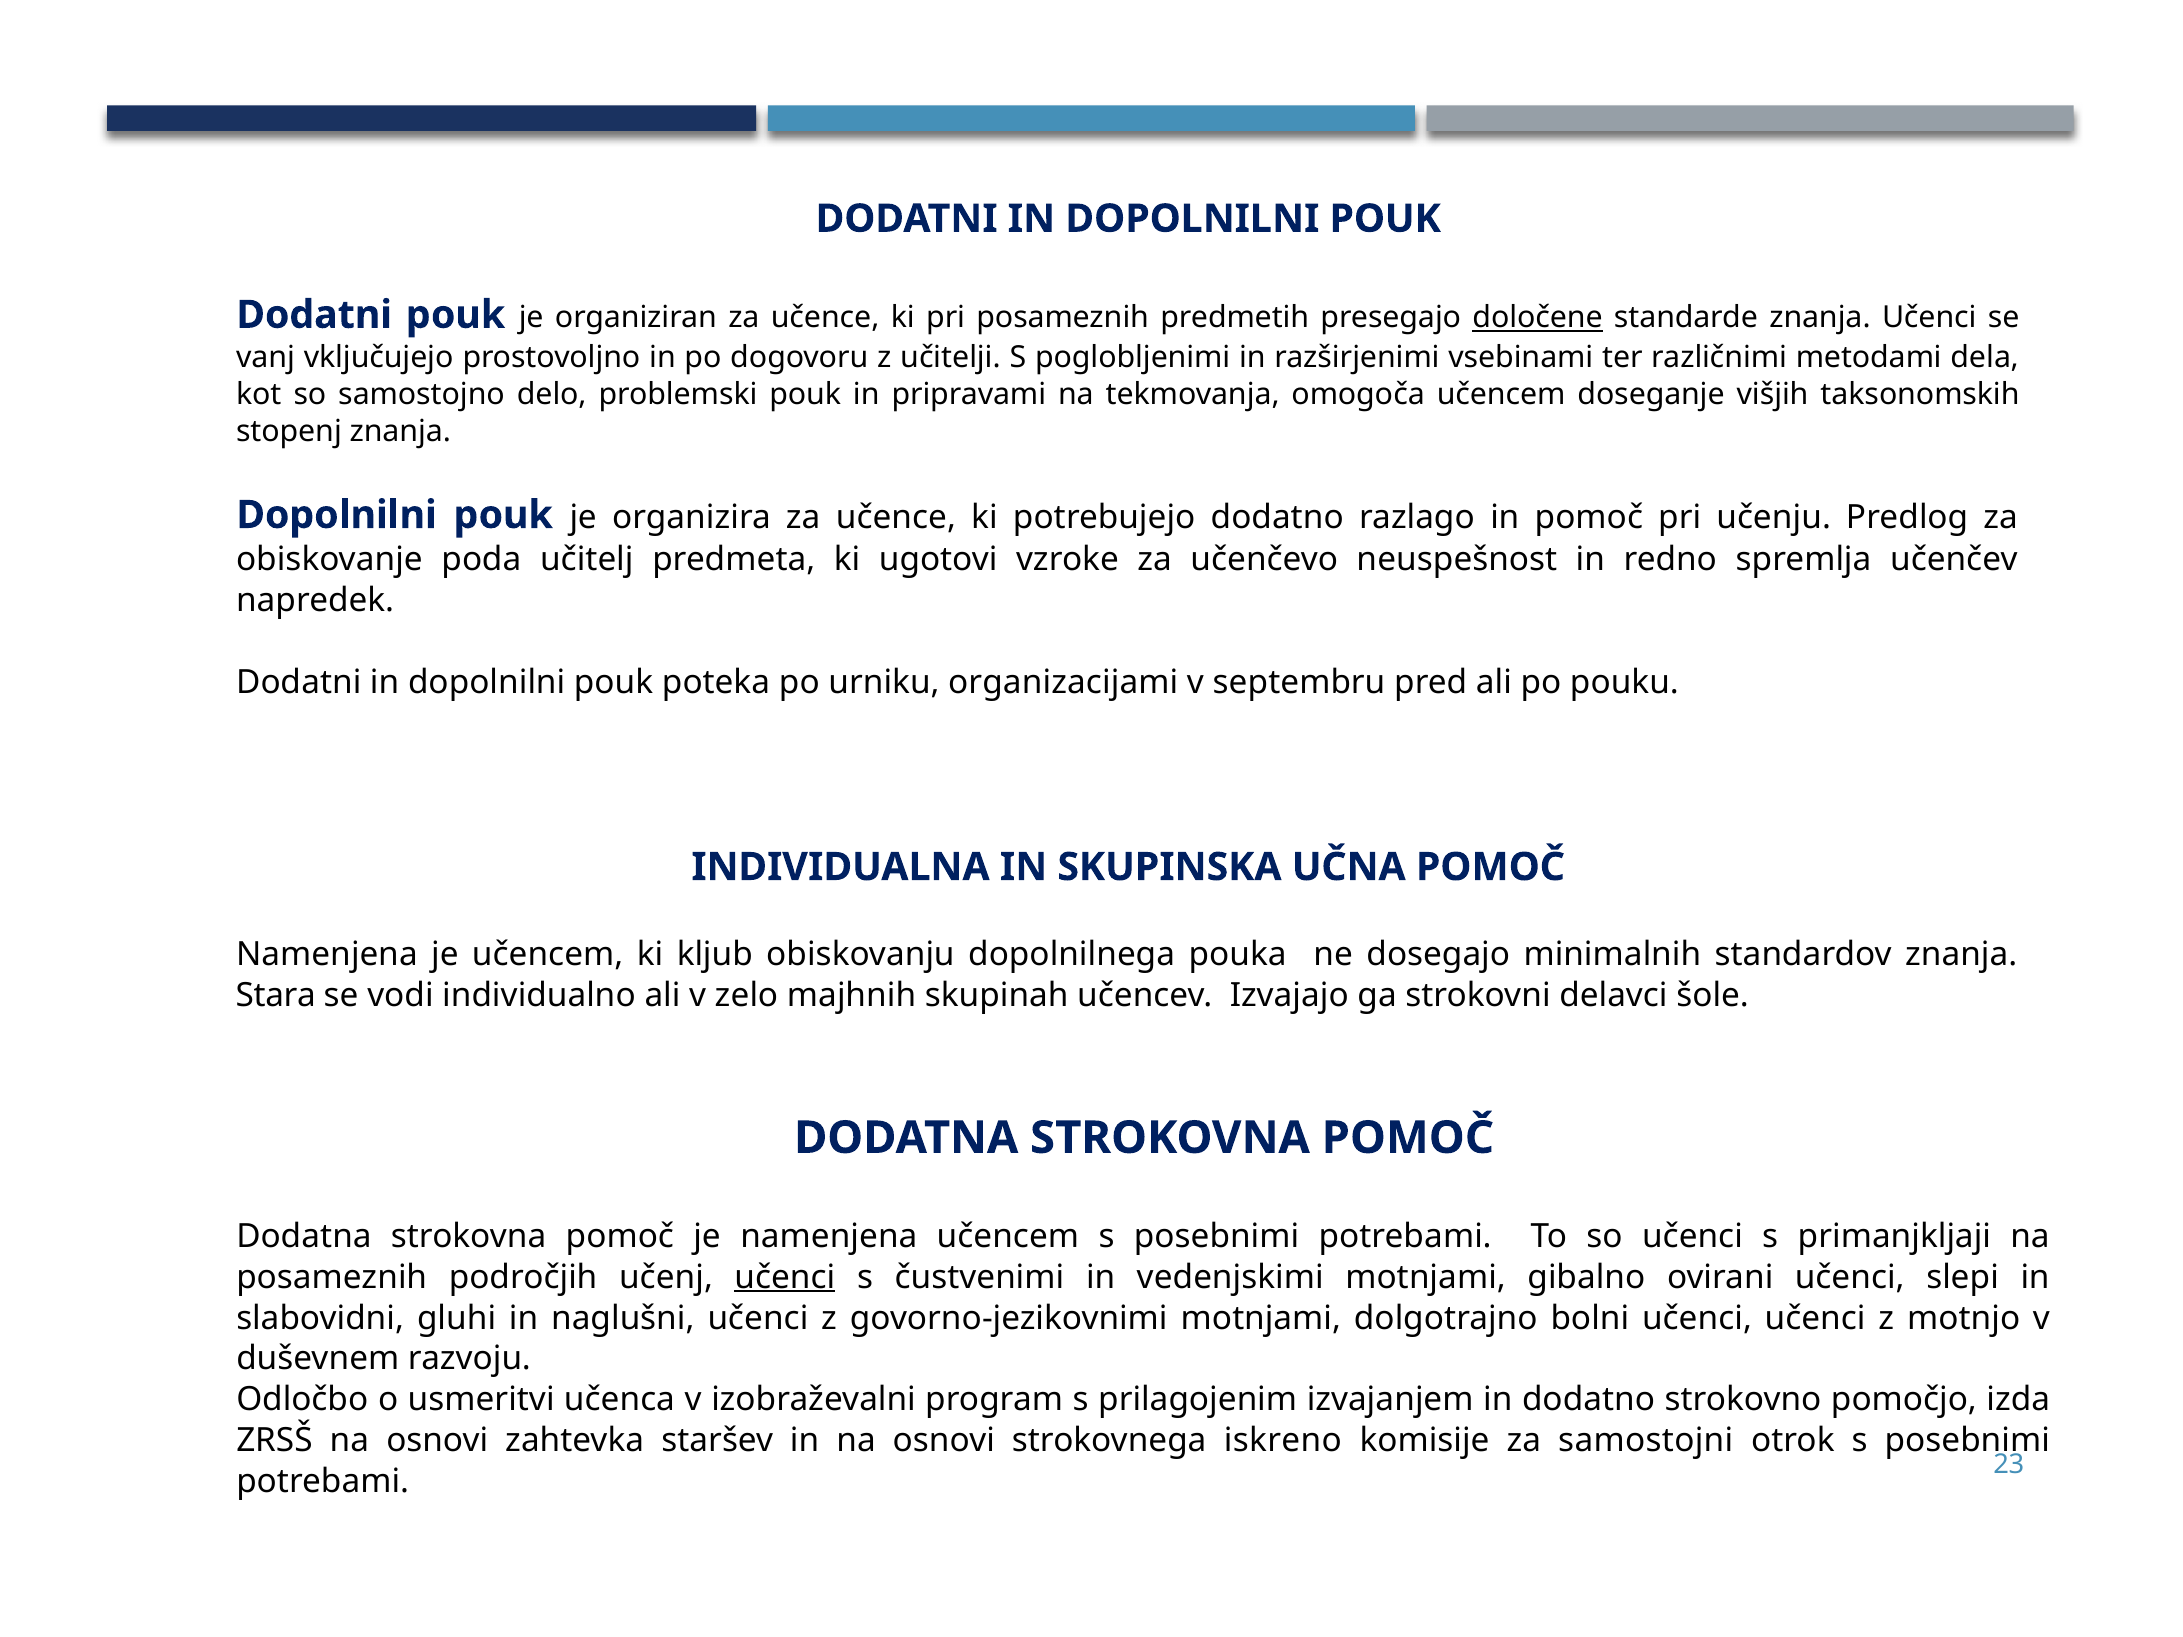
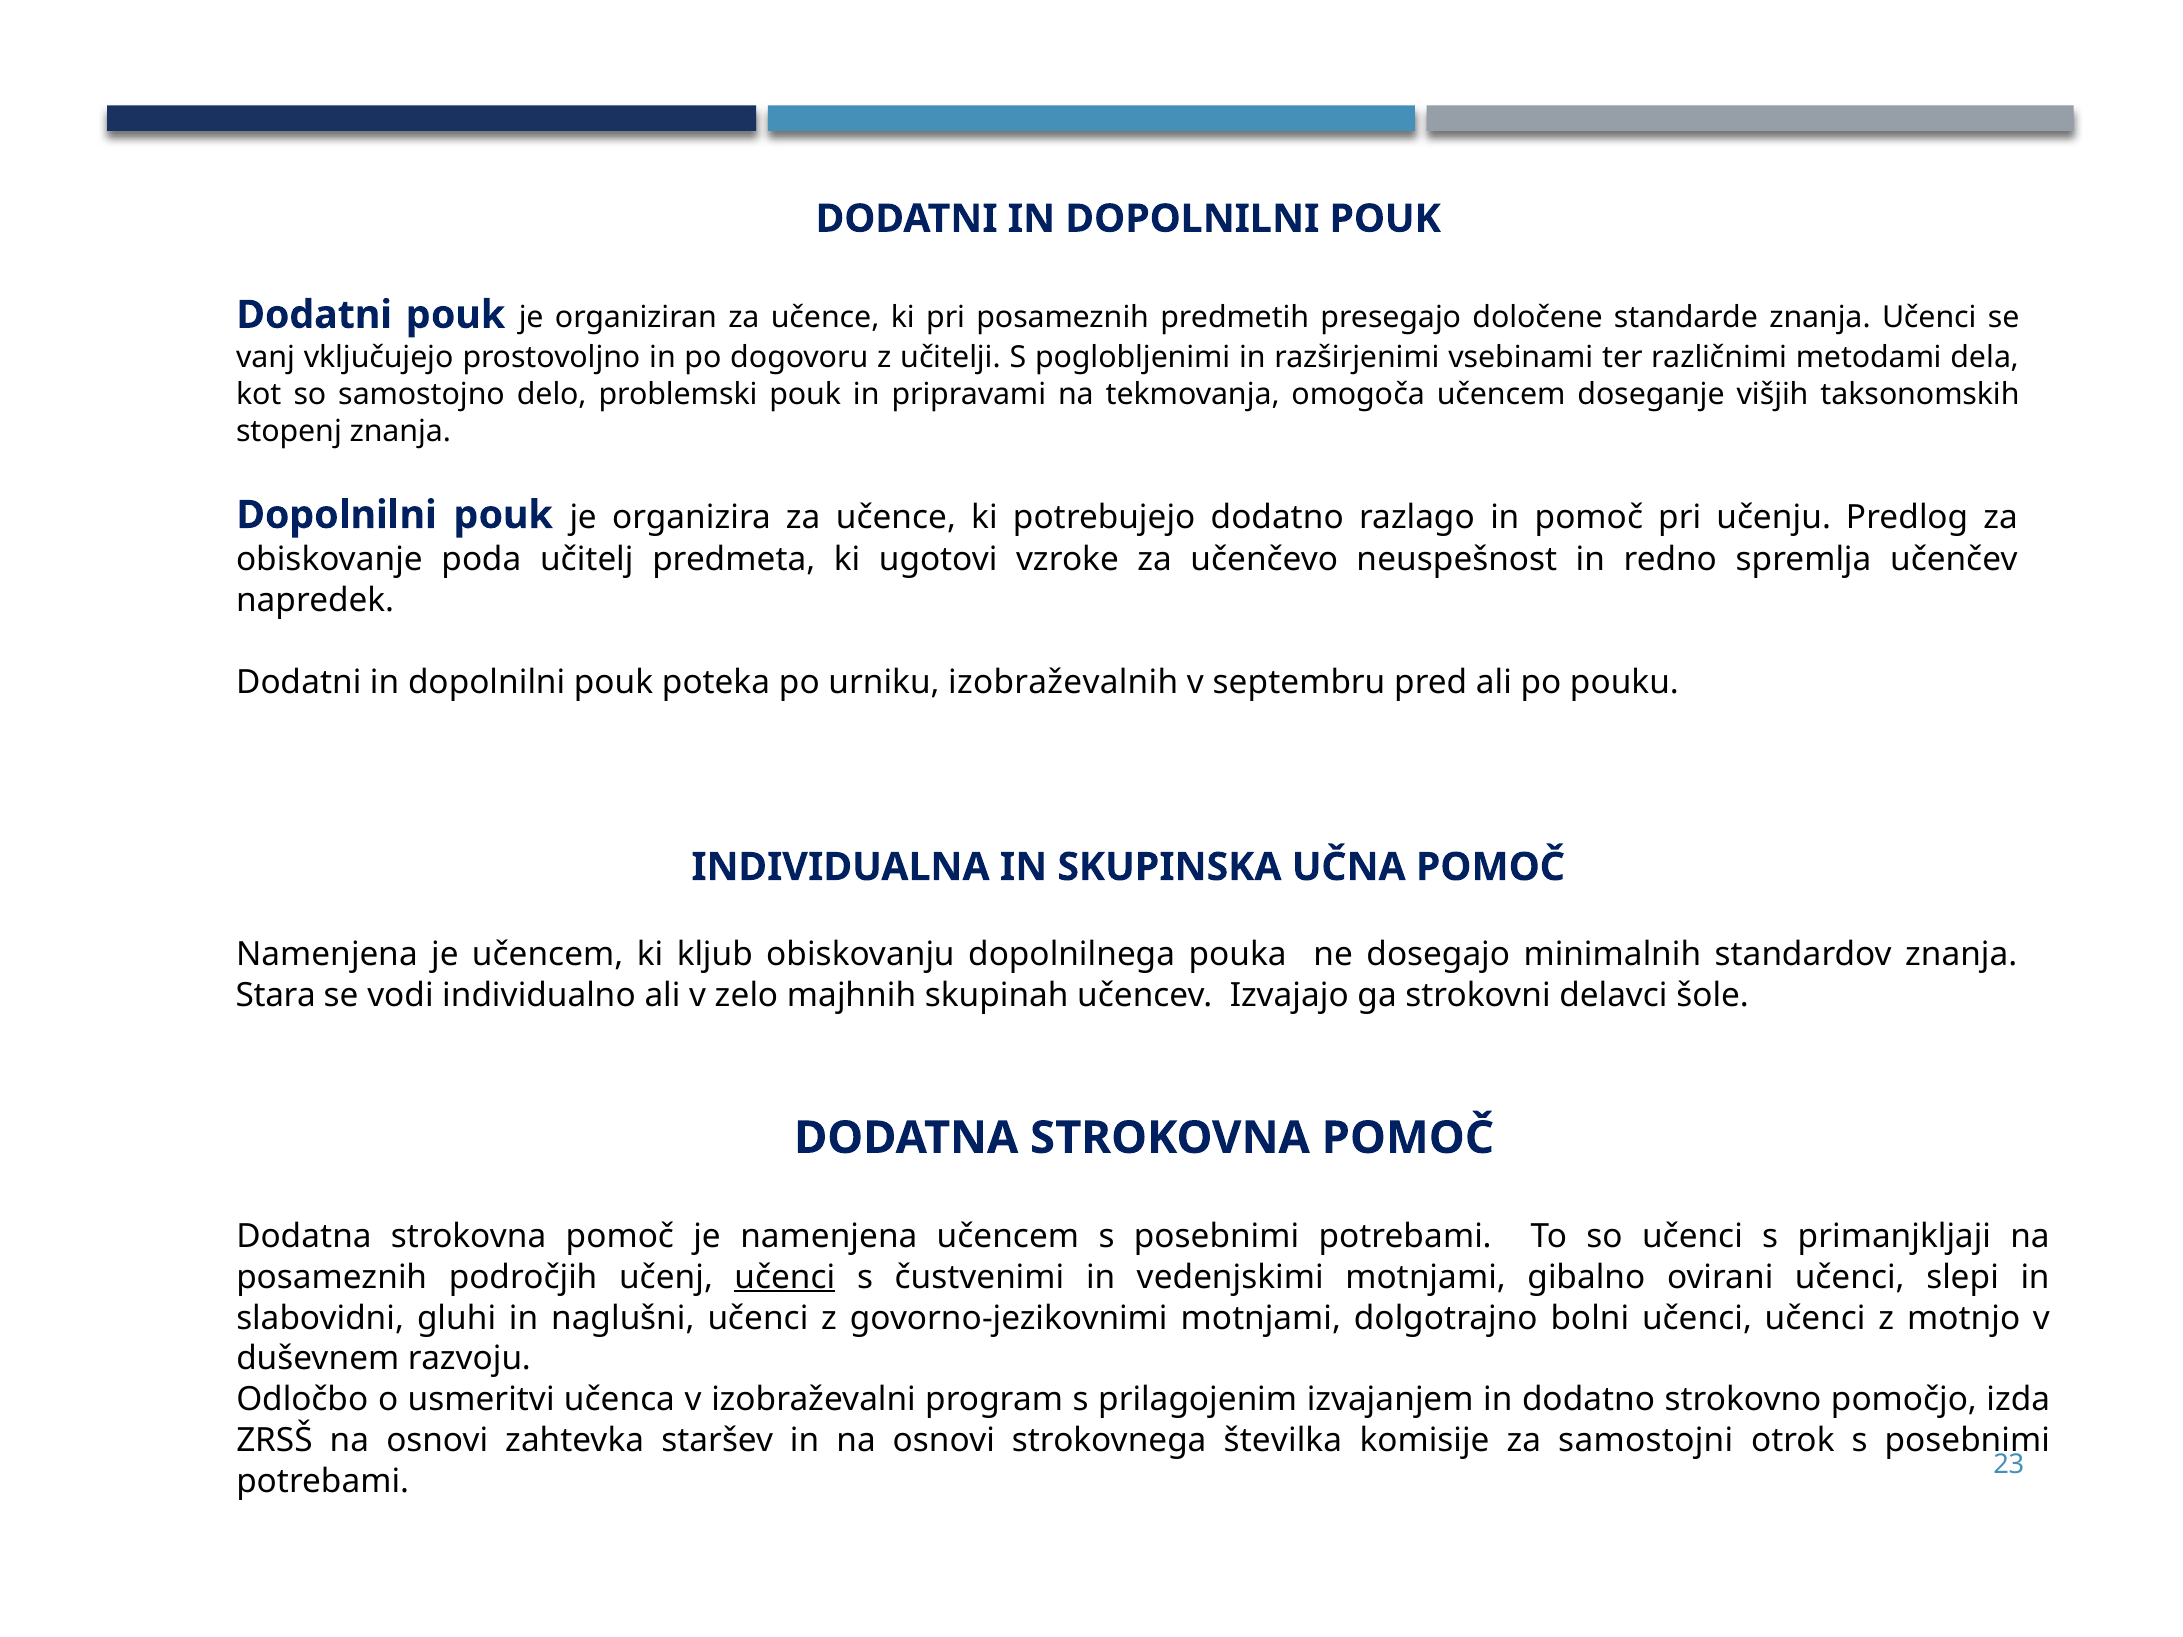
določene underline: present -> none (1538, 318)
organizacijami: organizacijami -> izobraževalnih (1063, 682)
iskreno: iskreno -> številka (1283, 1441)
